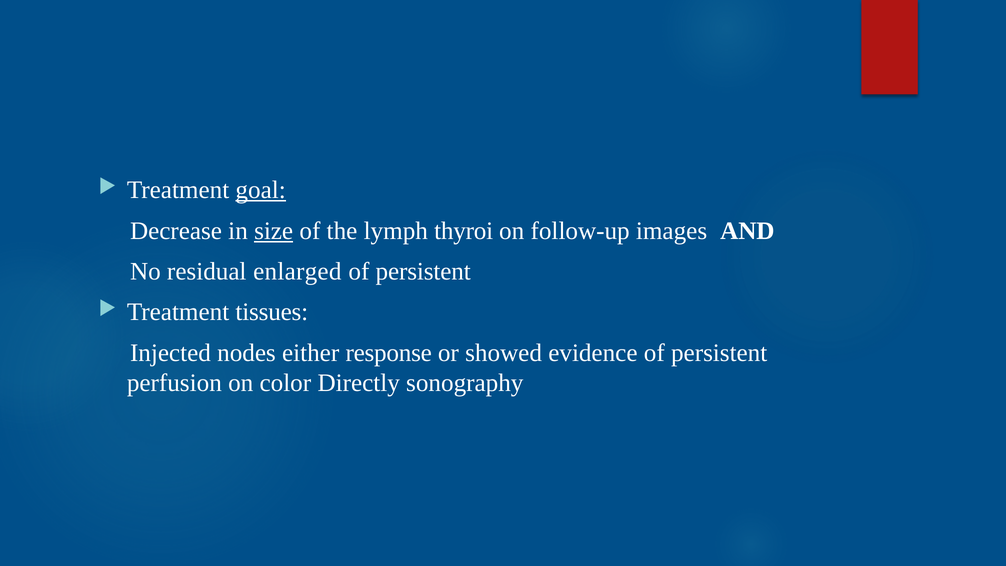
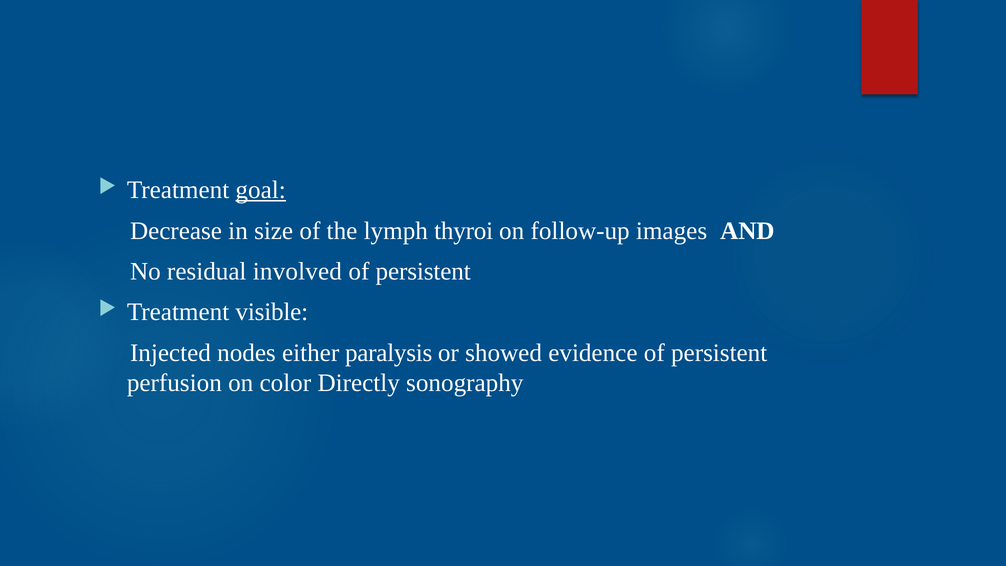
size underline: present -> none (274, 231)
enlarged: enlarged -> involved (297, 271)
tissues: tissues -> visible (272, 312)
response: response -> paralysis (389, 353)
